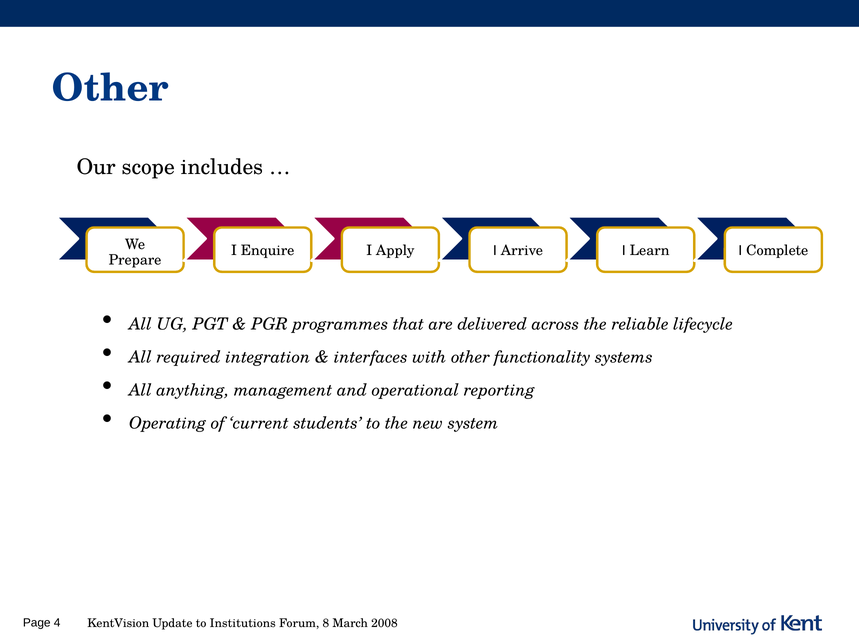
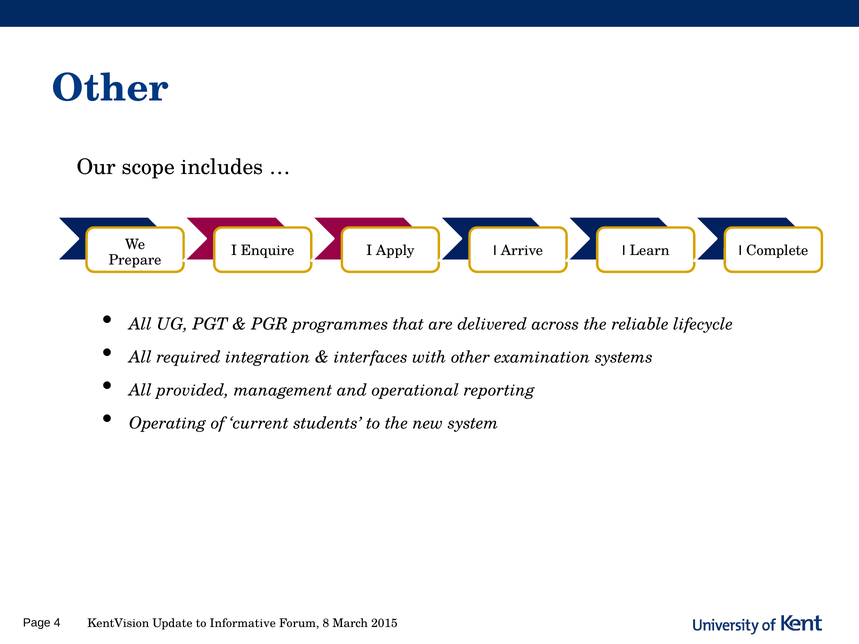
functionality: functionality -> examination (542, 357)
anything: anything -> provided (193, 390)
Institutions: Institutions -> Informative (243, 623)
2008: 2008 -> 2015 (384, 623)
